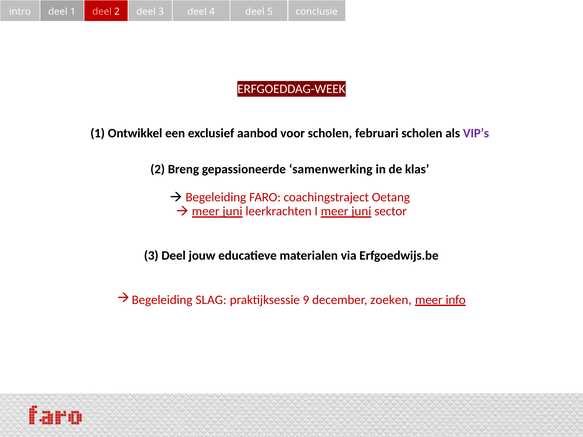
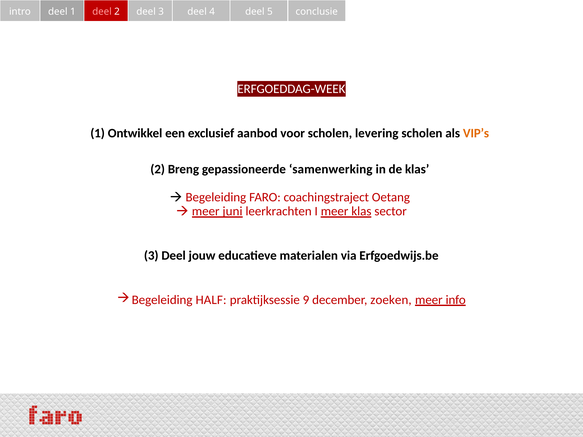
februari: februari -> levering (377, 133)
VIP’s colour: purple -> orange (476, 133)
I meer juni: juni -> klas (361, 211)
SLAG: SLAG -> HALF (211, 300)
